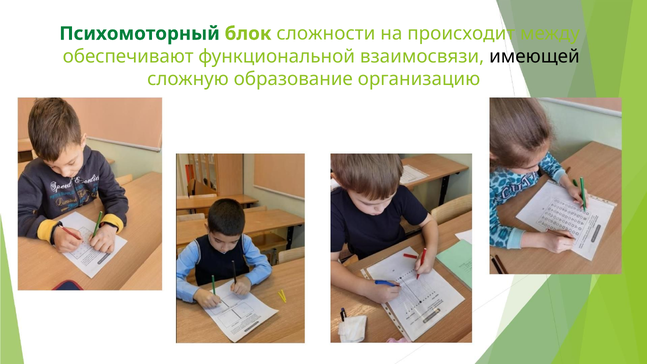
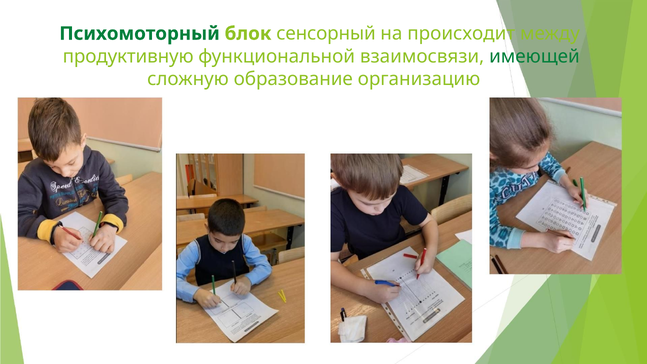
сложности: сложности -> сенсорный (326, 34)
обеспечивают: обеспечивают -> продуктивную (128, 57)
имеющей colour: black -> green (534, 57)
